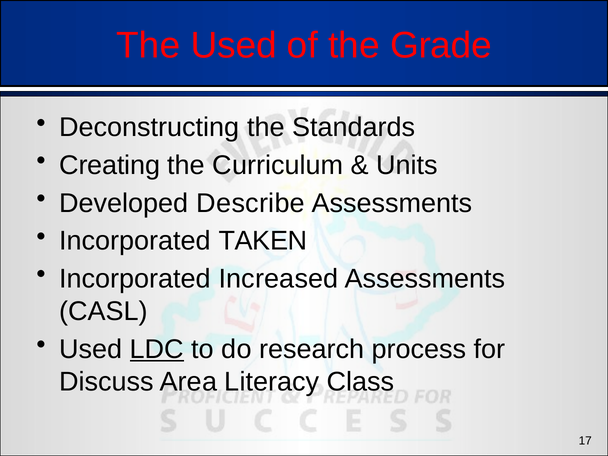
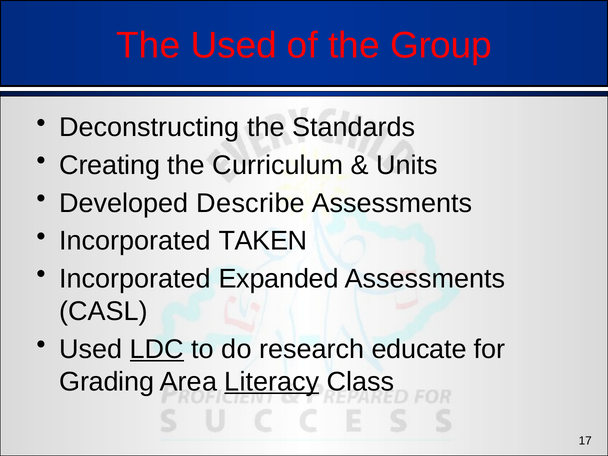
Grade: Grade -> Group (441, 46)
Increased: Increased -> Expanded (279, 279)
process: process -> educate (419, 349)
Discuss: Discuss -> Grading (107, 382)
Literacy underline: none -> present (272, 382)
